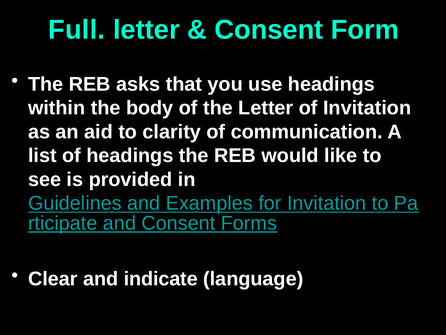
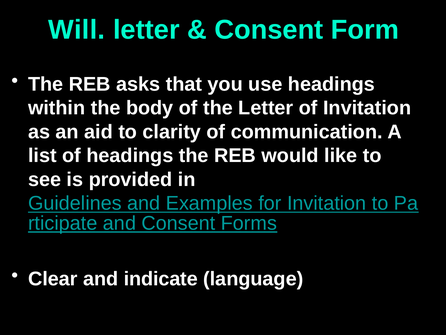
Full: Full -> Will (77, 30)
